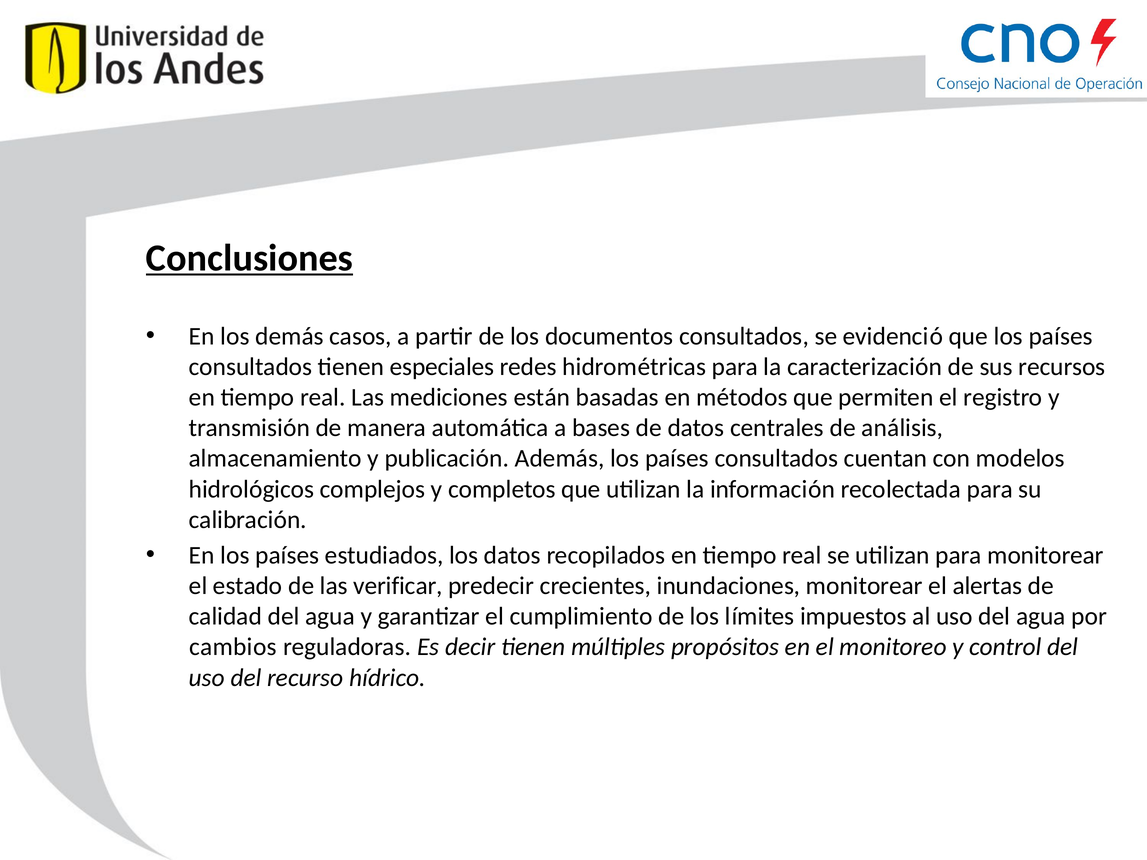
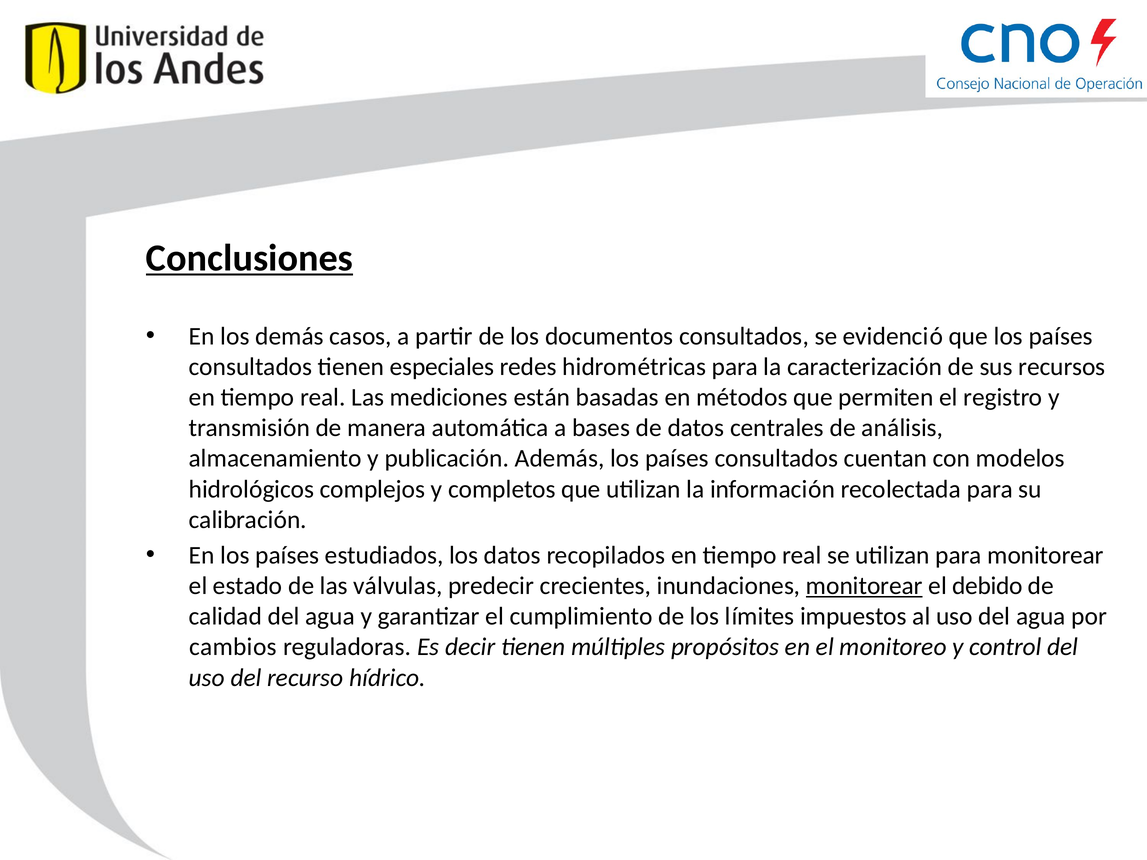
verificar: verificar -> válvulas (398, 586)
monitorear underline: none -> present (864, 586)
alertas: alertas -> debido (987, 586)
